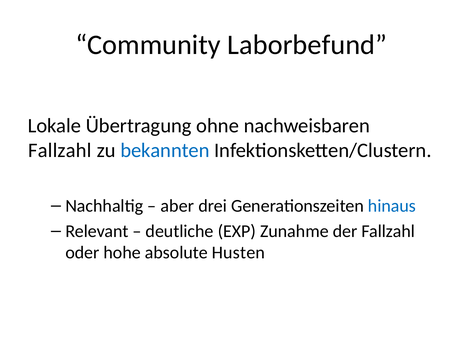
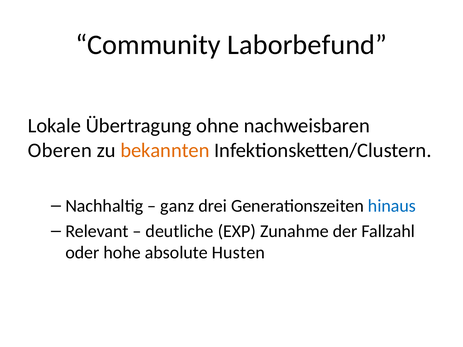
Fallzahl: Fallzahl -> Oberen (60, 151)
bekannten colour: blue -> orange (165, 151)
aber: aber -> ganz (177, 206)
